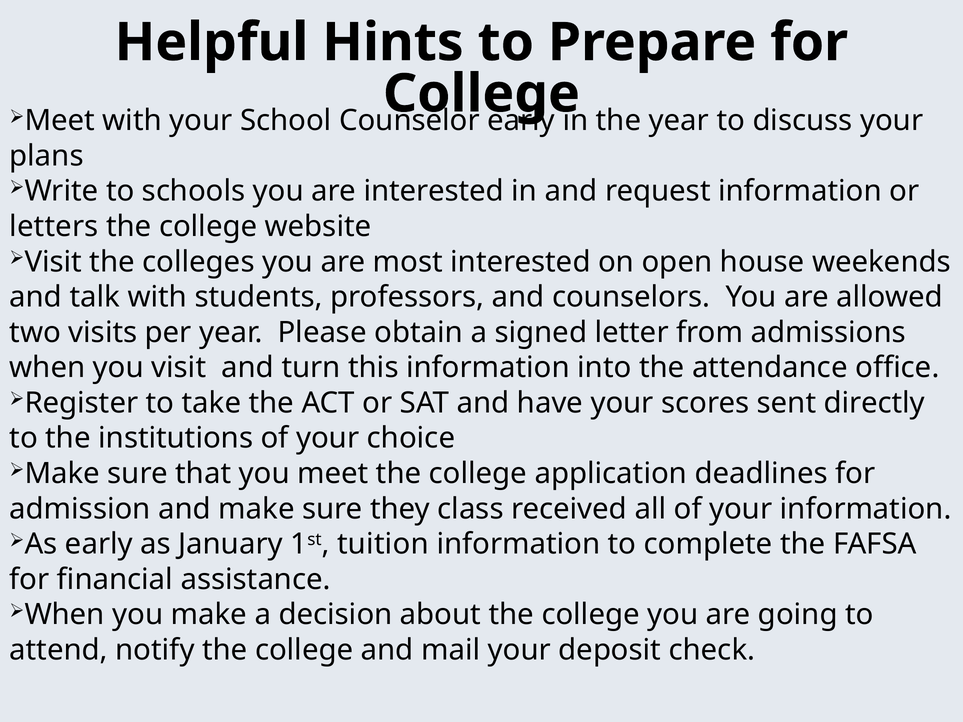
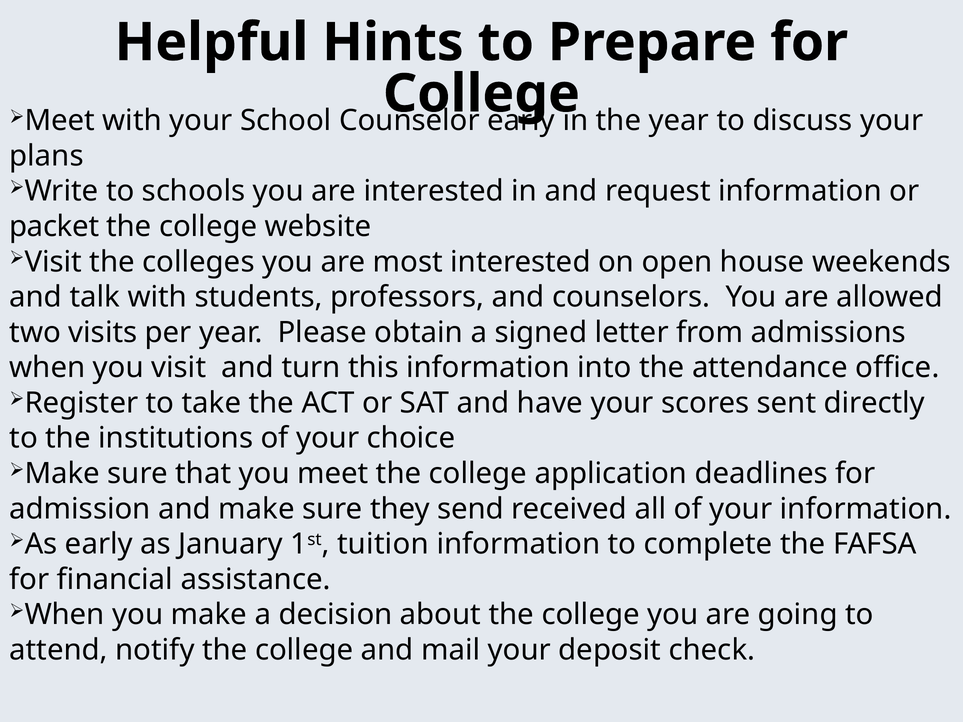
letters: letters -> packet (54, 227)
class: class -> send (471, 509)
